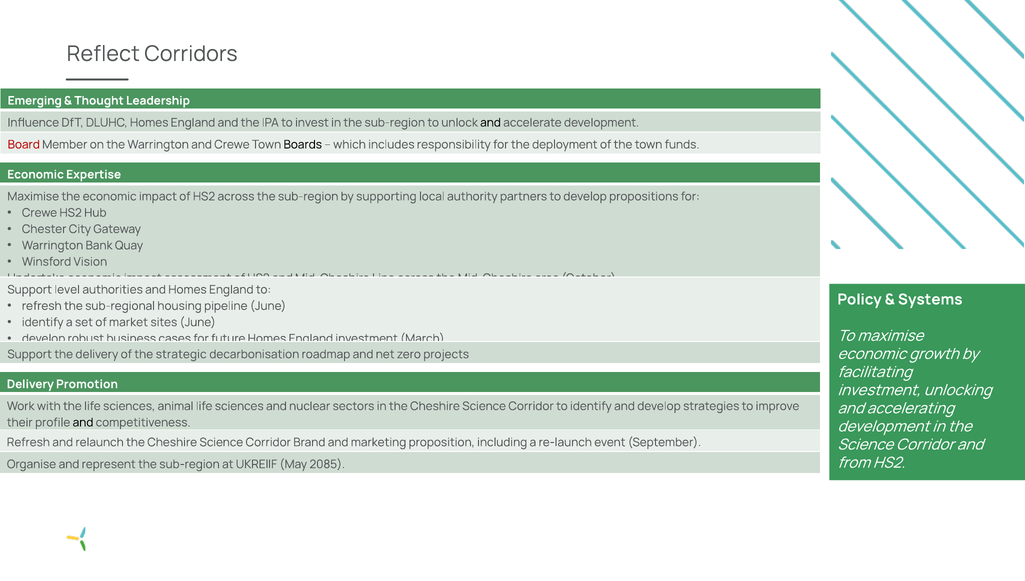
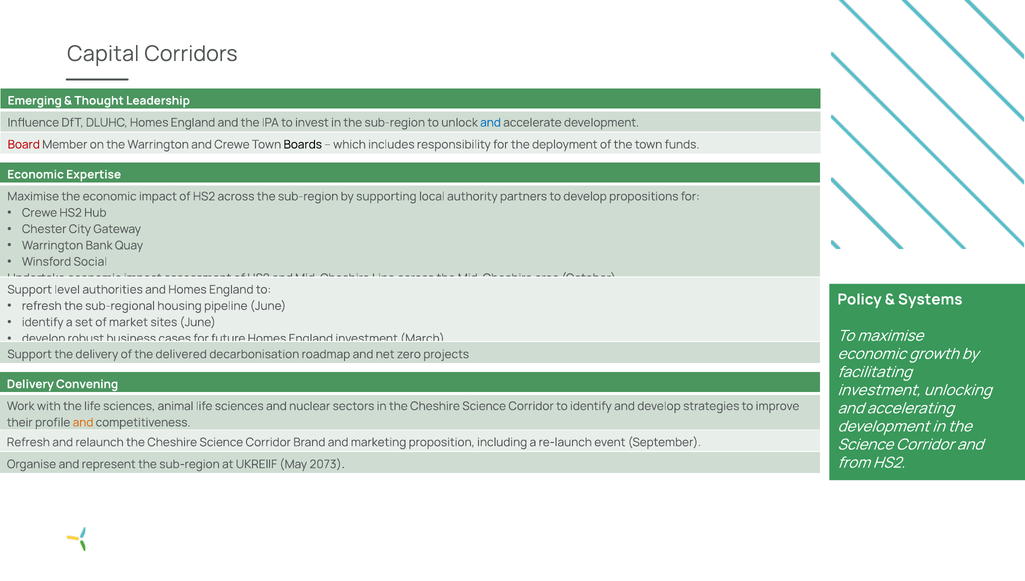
Reflect: Reflect -> Capital (103, 54)
and colour: black -> blue (491, 123)
Vision: Vision -> Social (90, 262)
strategic: strategic -> delivered (181, 355)
Promotion: Promotion -> Convening (87, 384)
and colour: black -> orange (83, 423)
2085: 2085 -> 2073 (327, 465)
